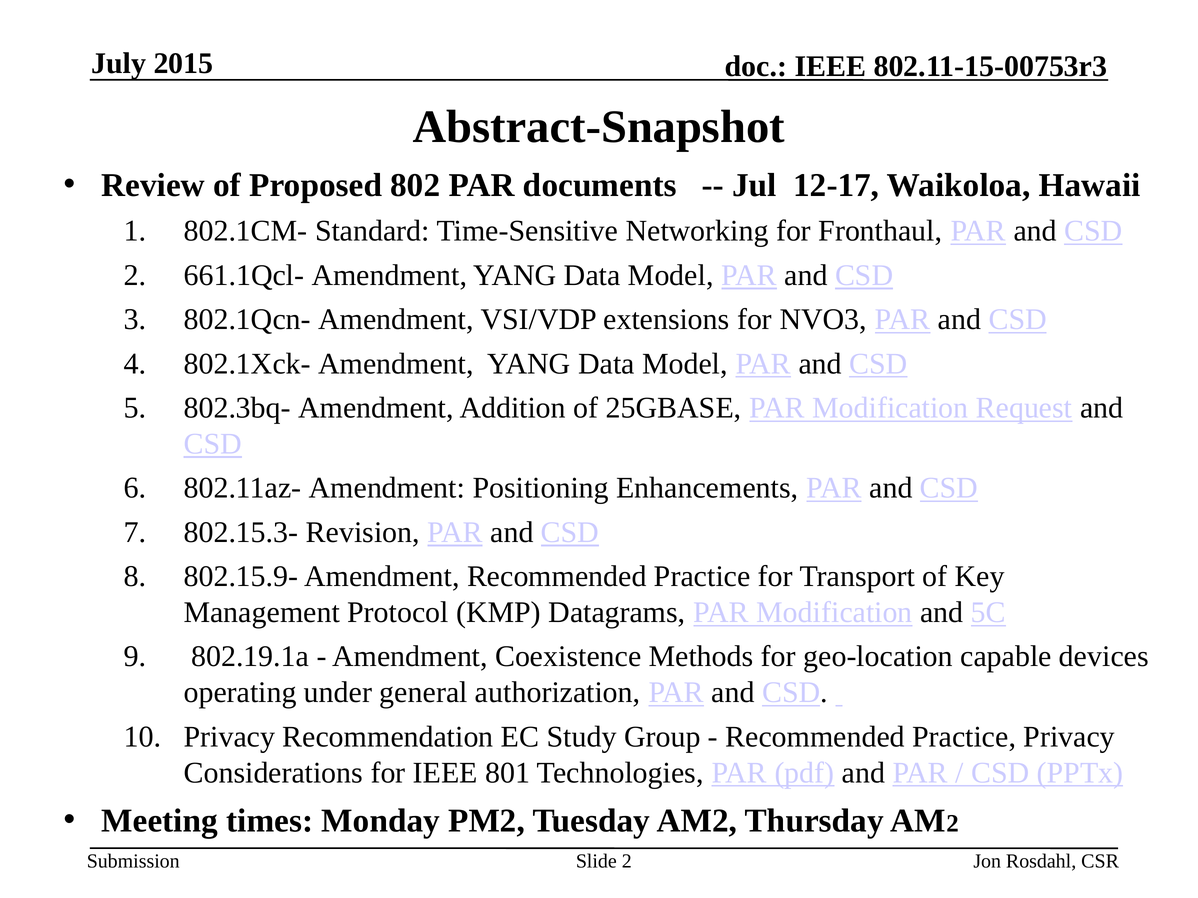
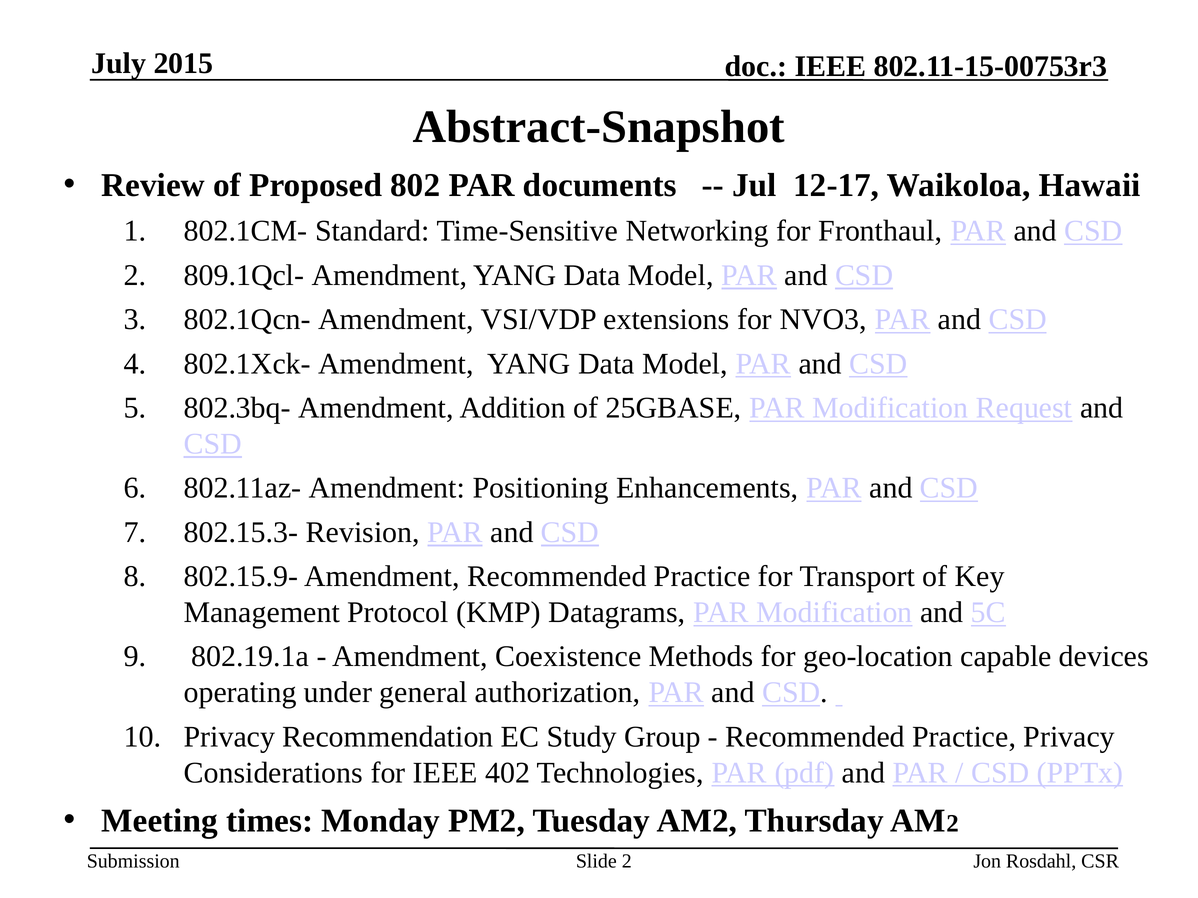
661.1Qcl-: 661.1Qcl- -> 809.1Qcl- (244, 275)
801: 801 -> 402 (508, 773)
